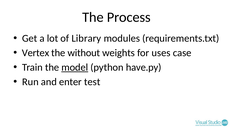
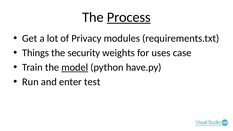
Process underline: none -> present (129, 17)
Library: Library -> Privacy (86, 38)
Vertex: Vertex -> Things (36, 53)
without: without -> security (84, 53)
